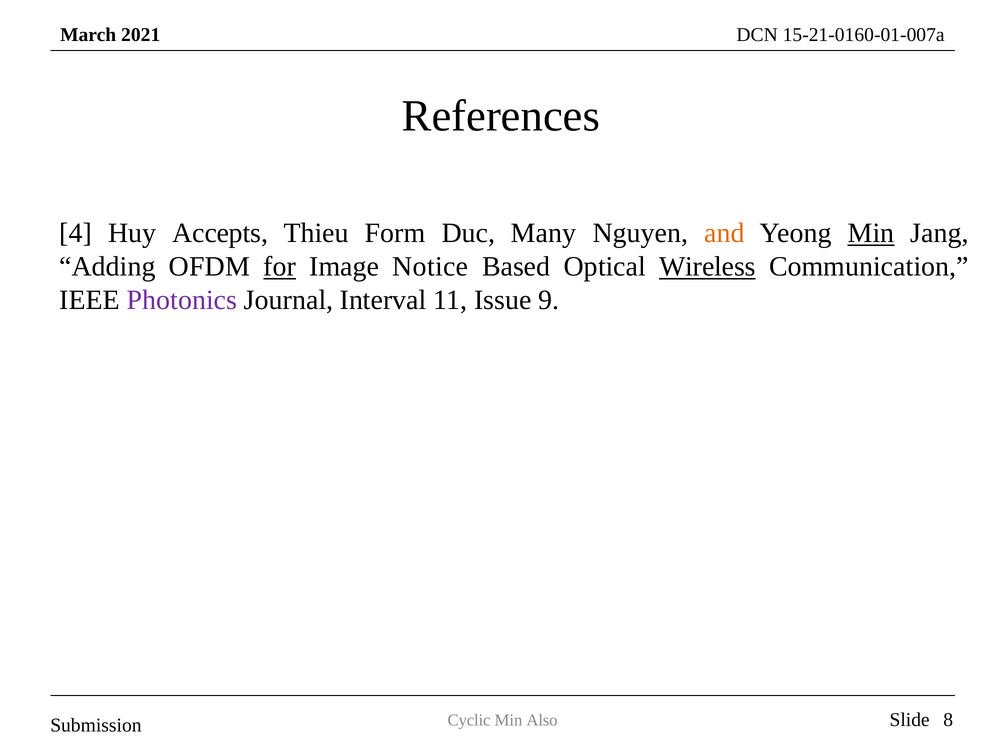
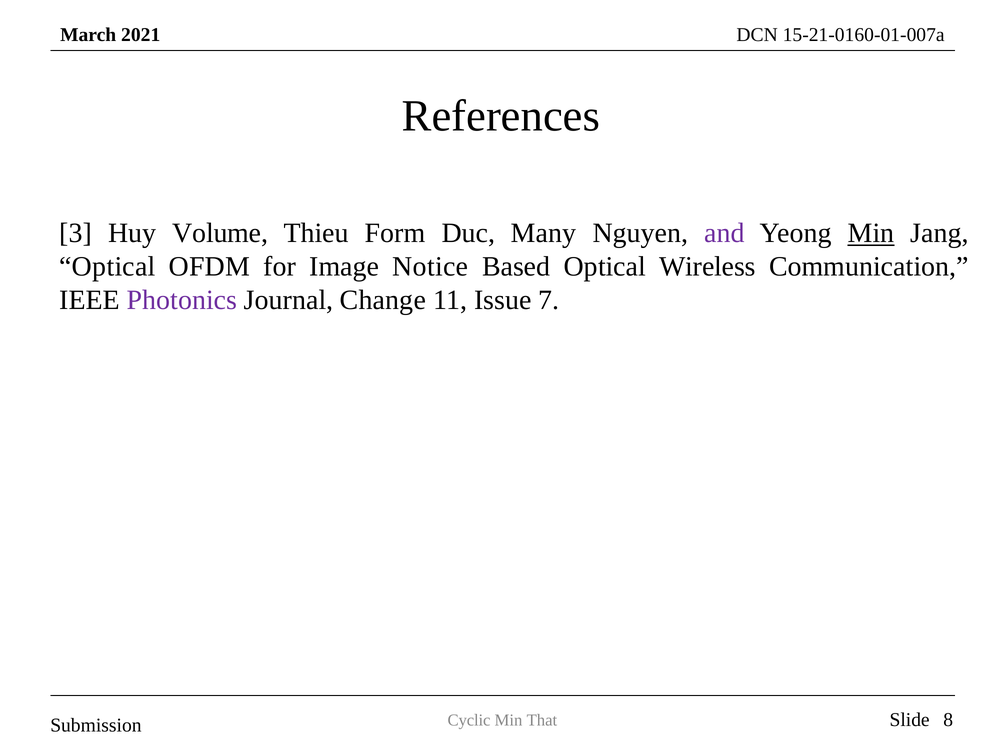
4: 4 -> 3 (76, 233)
Accepts: Accepts -> Volume (220, 233)
and colour: orange -> purple (725, 233)
Adding: Adding -> Optical (107, 267)
for underline: present -> none (280, 267)
Wireless underline: present -> none (707, 267)
Interval: Interval -> Change (383, 300)
9: 9 -> 7 (549, 300)
Also: Also -> That (542, 720)
